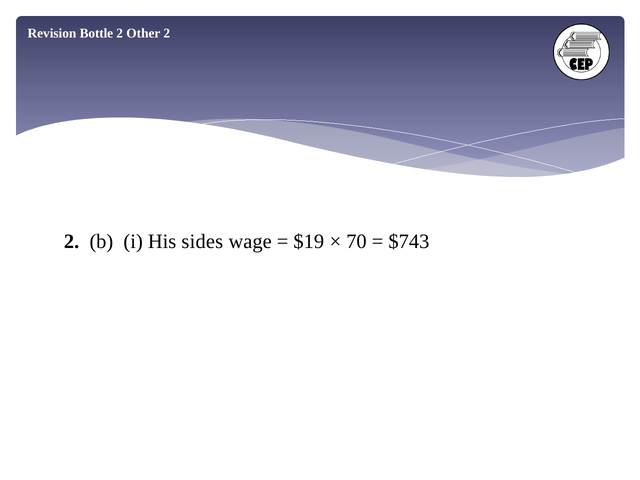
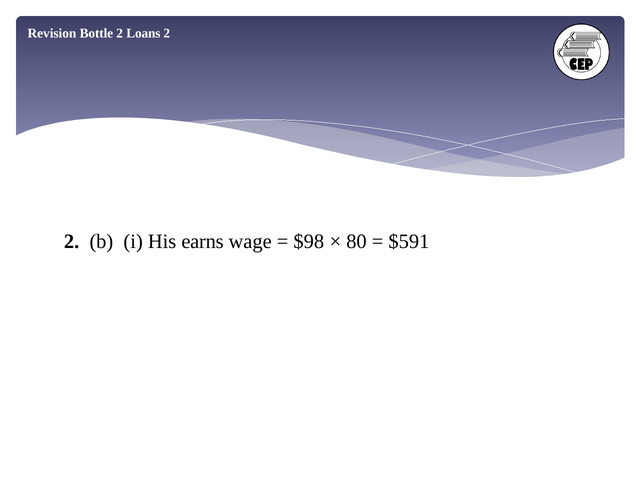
Other: Other -> Loans (143, 33)
sides: sides -> earns (203, 242)
$19: $19 -> $98 (309, 242)
70: 70 -> 80 (356, 242)
$743: $743 -> $591 (409, 242)
